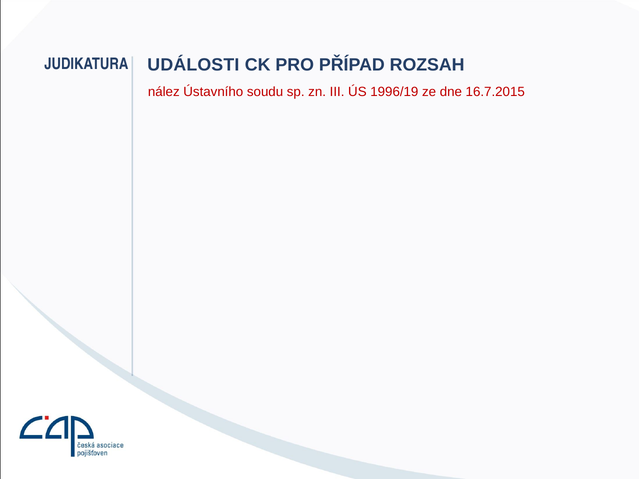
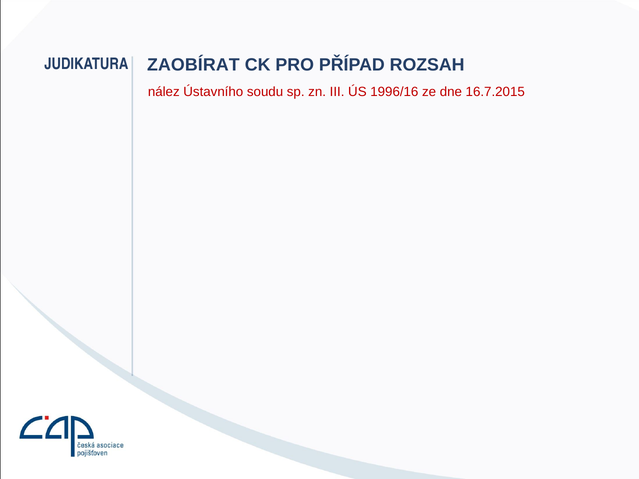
UDÁLOSTI: UDÁLOSTI -> ZAOBÍRAT (193, 65)
1996/19: 1996/19 -> 1996/16 (394, 92)
